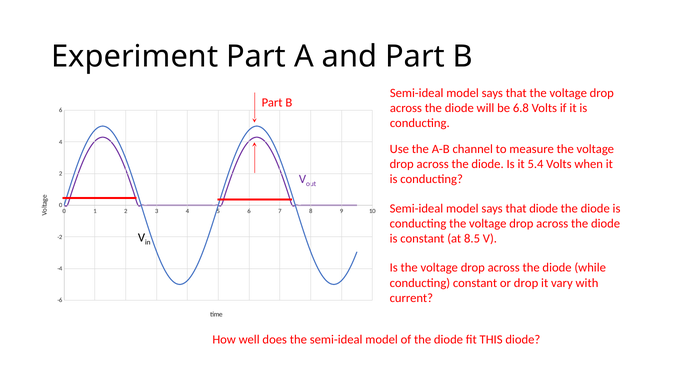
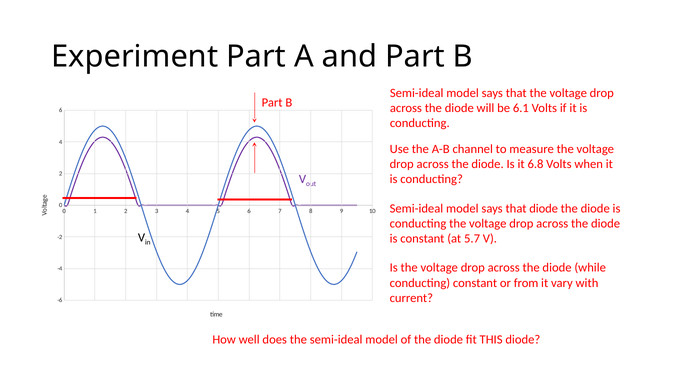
6.8: 6.8 -> 6.1 (521, 108)
5.4: 5.4 -> 6.8 (535, 164)
8.5: 8.5 -> 5.7 (472, 239)
or drop: drop -> from (526, 283)
